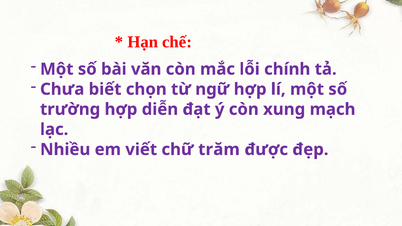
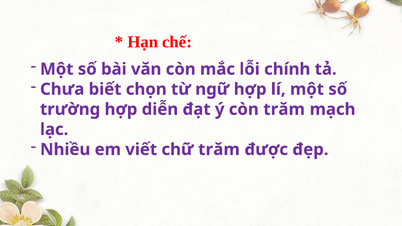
còn xung: xung -> trăm (284, 109)
